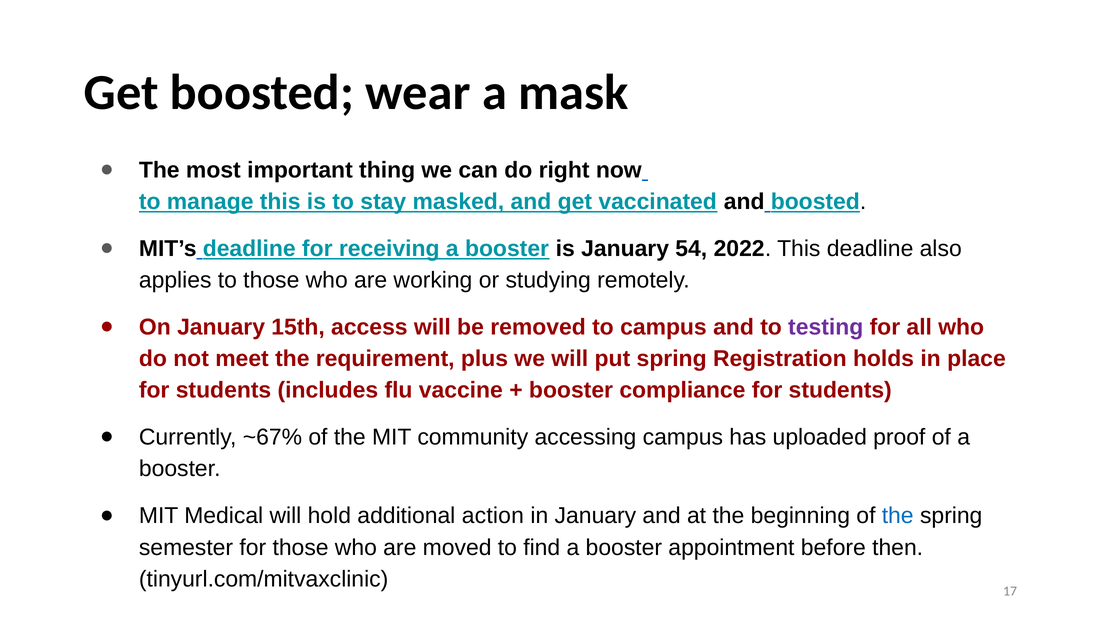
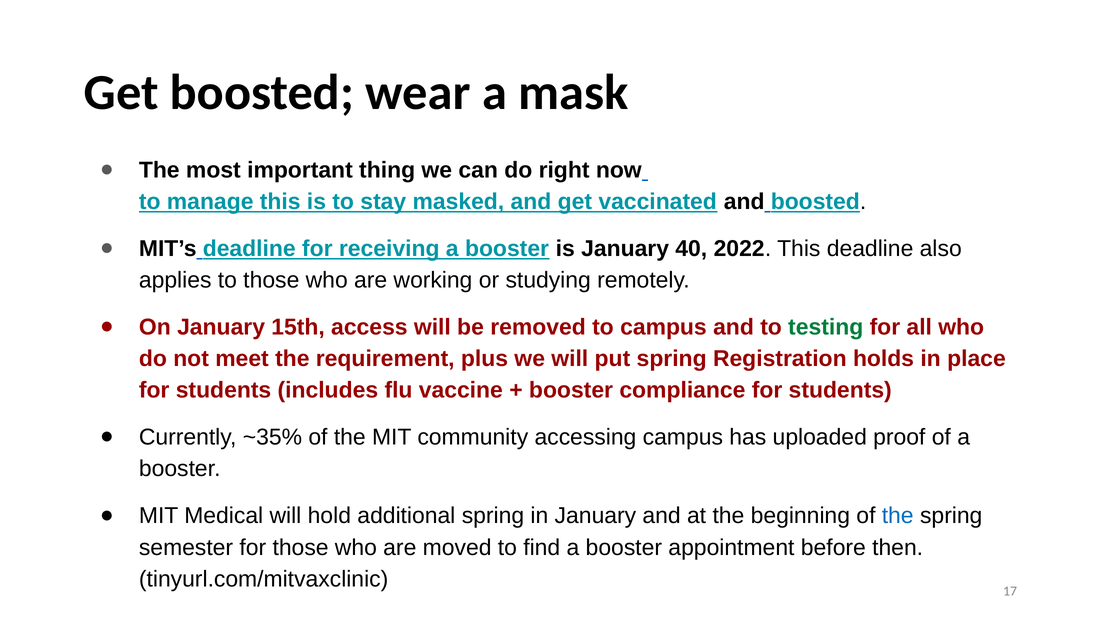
54: 54 -> 40 (691, 249)
testing colour: purple -> green (826, 327)
~67%: ~67% -> ~35% (272, 438)
additional action: action -> spring (493, 516)
